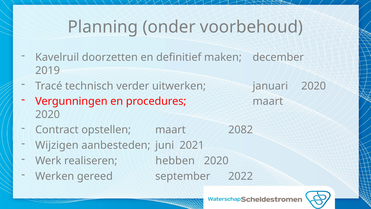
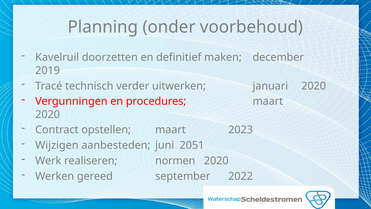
2082: 2082 -> 2023 (241, 130)
2021: 2021 -> 2051 (192, 145)
hebben: hebben -> normen (175, 161)
